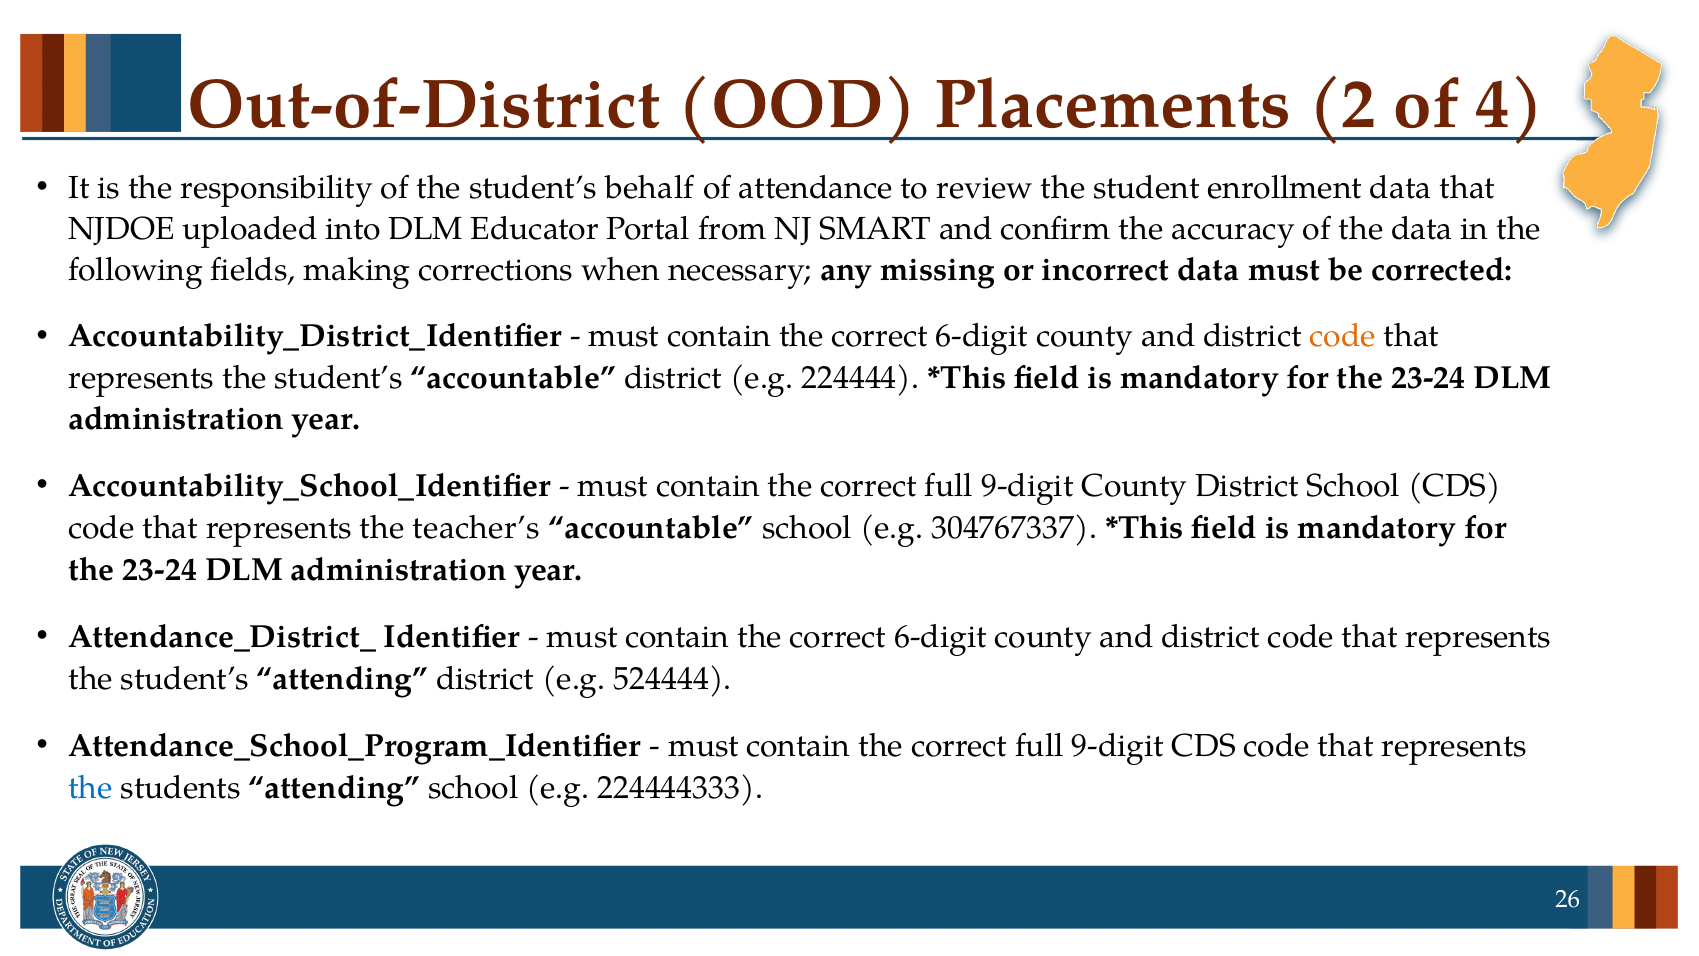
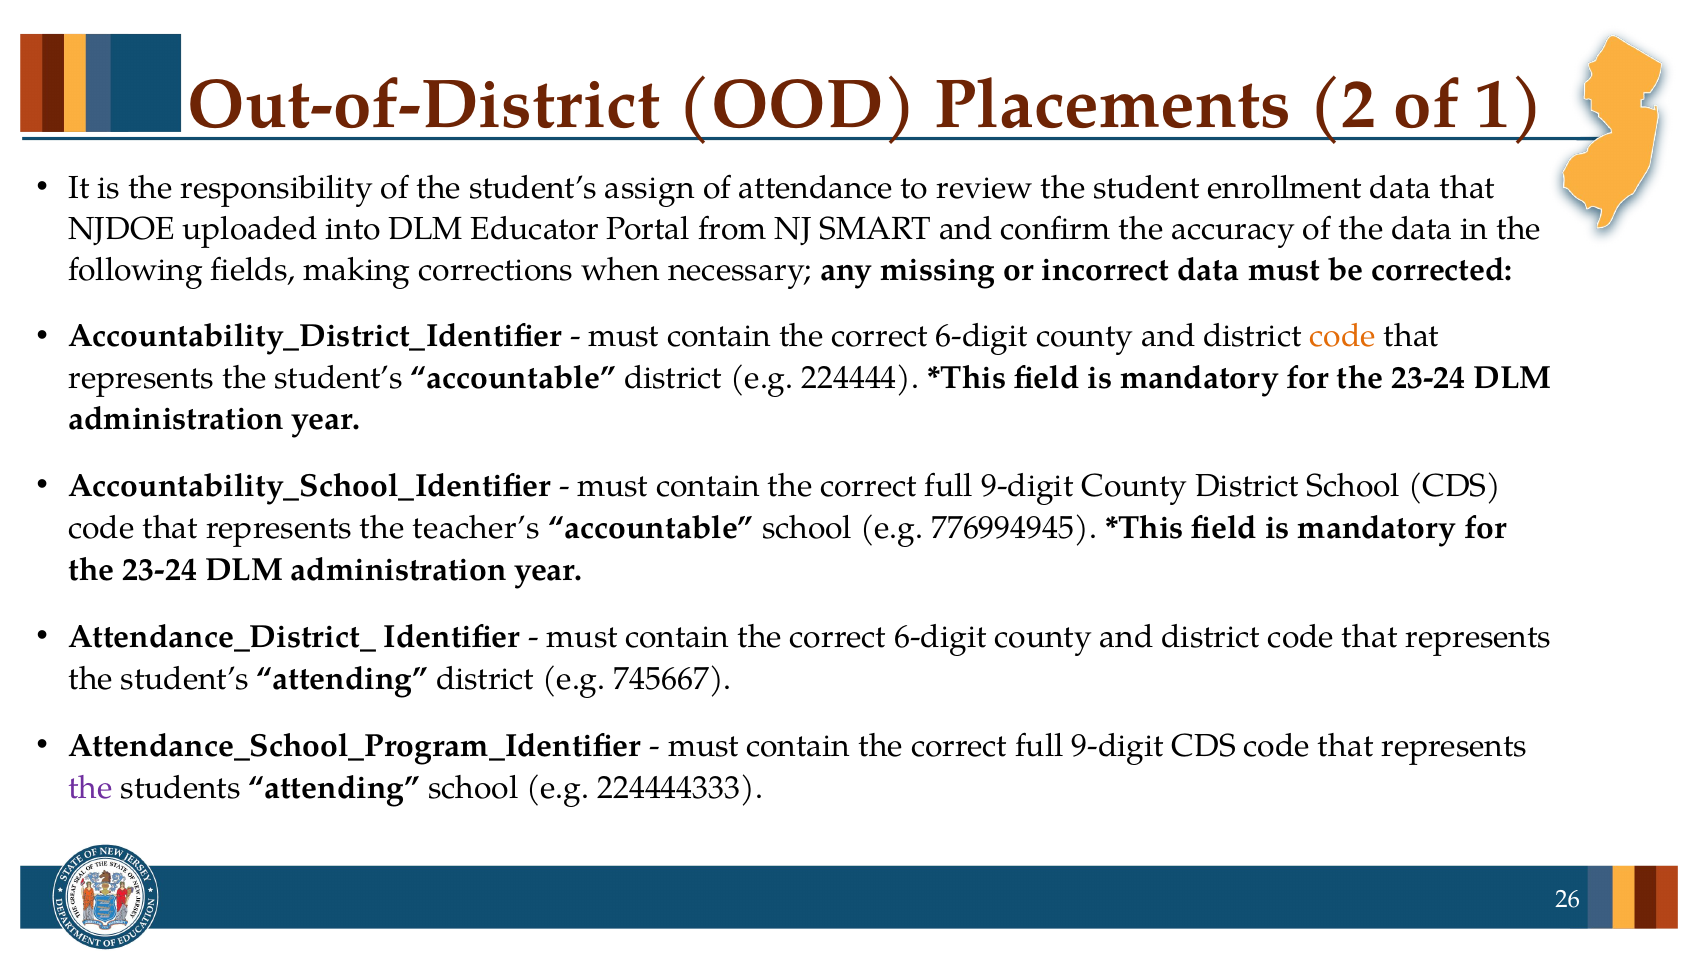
4: 4 -> 1 (1510, 104)
behalf: behalf -> assign (650, 188)
304767337: 304767337 -> 776994945 (1014, 528)
524444: 524444 -> 745667 (672, 678)
the colour: blue -> purple (91, 787)
